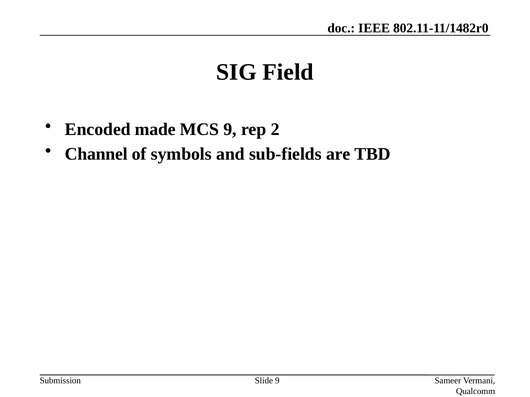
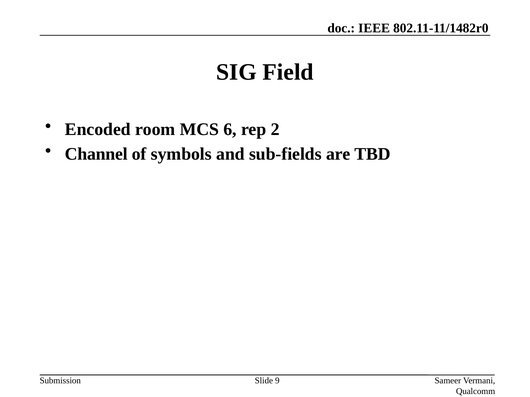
made: made -> room (155, 129)
MCS 9: 9 -> 6 (230, 129)
